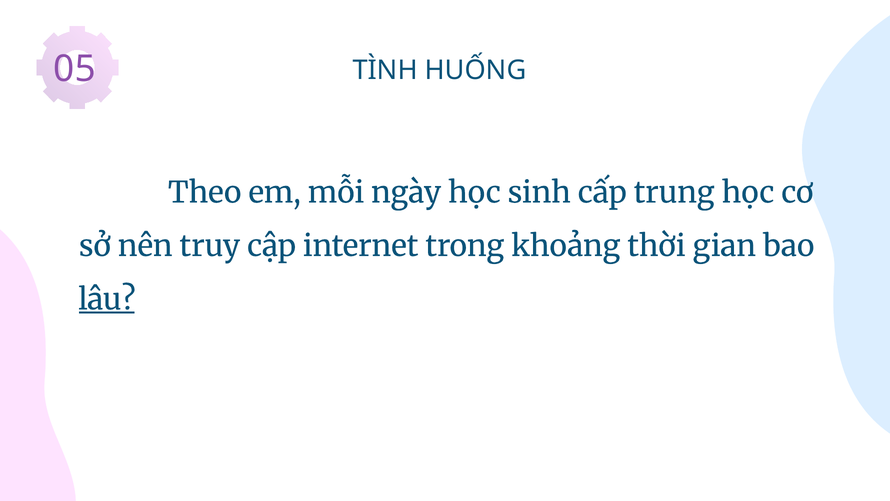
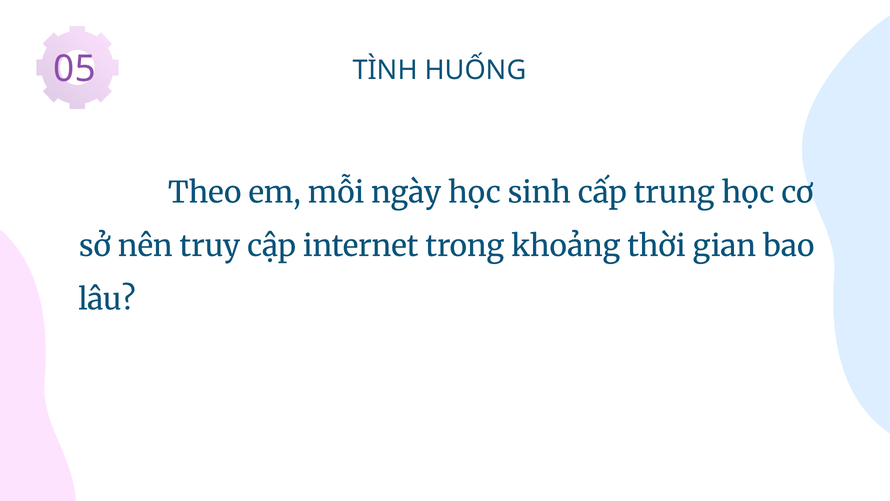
lâu underline: present -> none (107, 299)
